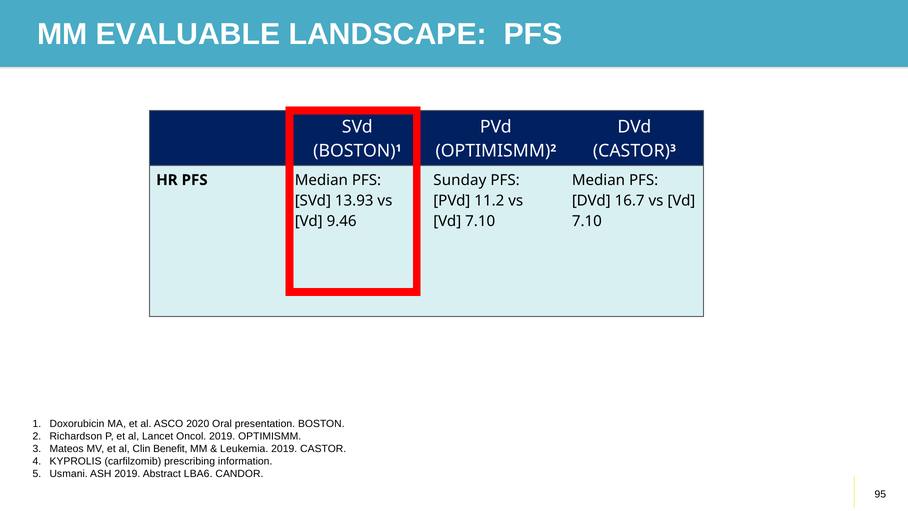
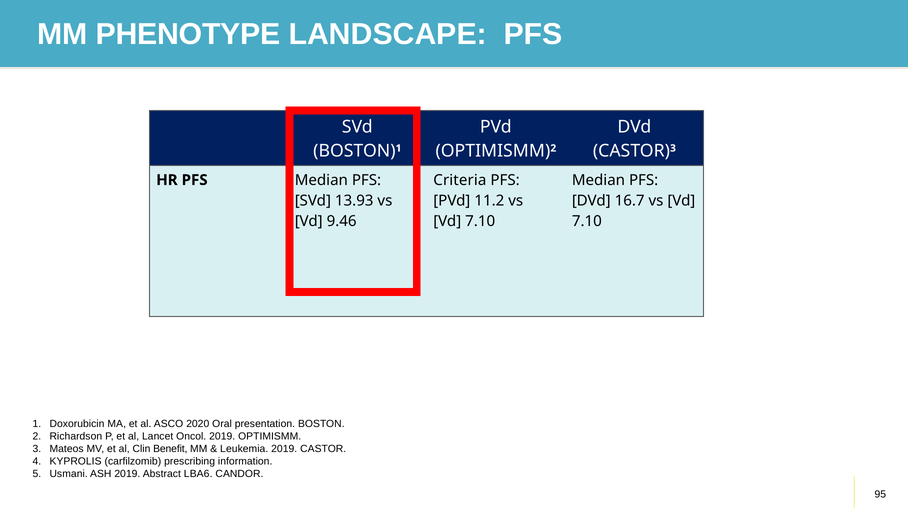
EVALUABLE: EVALUABLE -> PHENOTYPE (188, 34)
Sunday: Sunday -> Criteria (460, 180)
